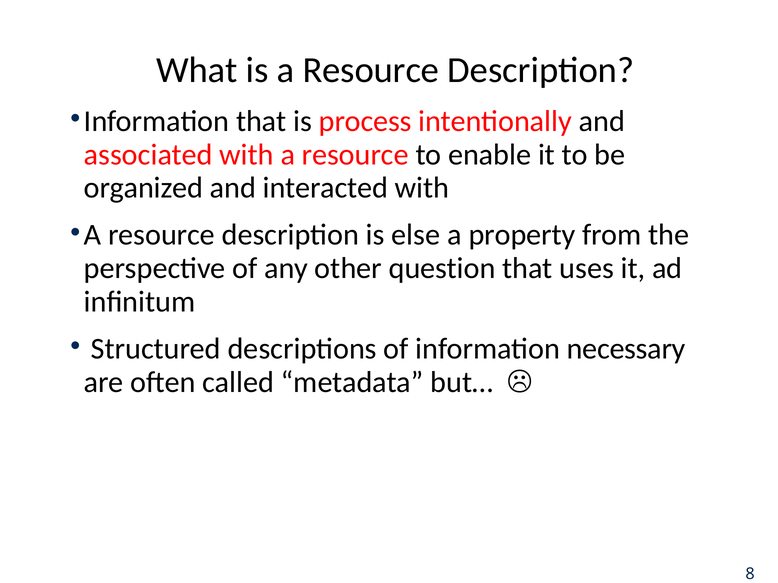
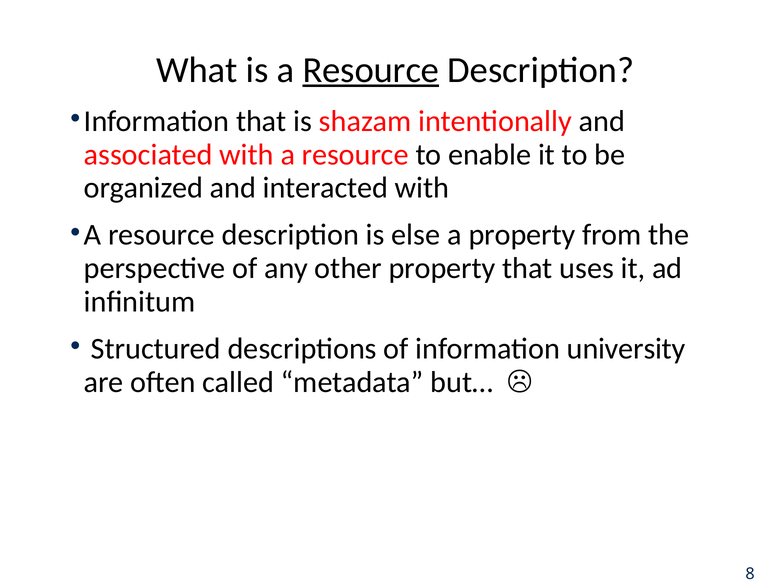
Resource underline: none -> present (371, 70)
process: process -> shazam (365, 121)
other question: question -> property (442, 269)
necessary: necessary -> university (626, 349)
